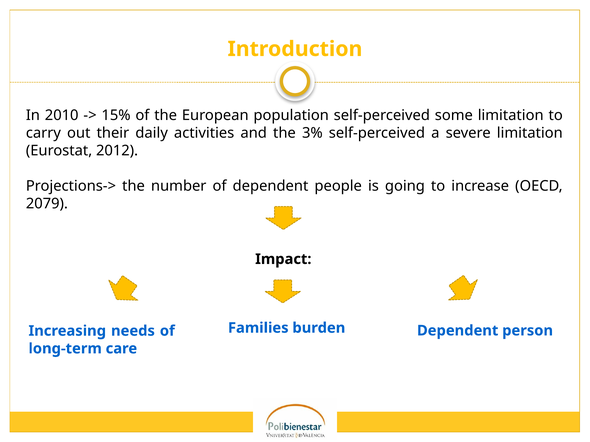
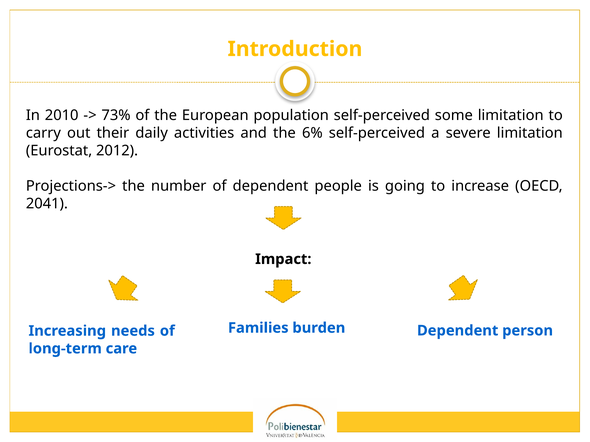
15%: 15% -> 73% (116, 115)
3%: 3% -> 6% (312, 133)
2079: 2079 -> 2041 (47, 204)
